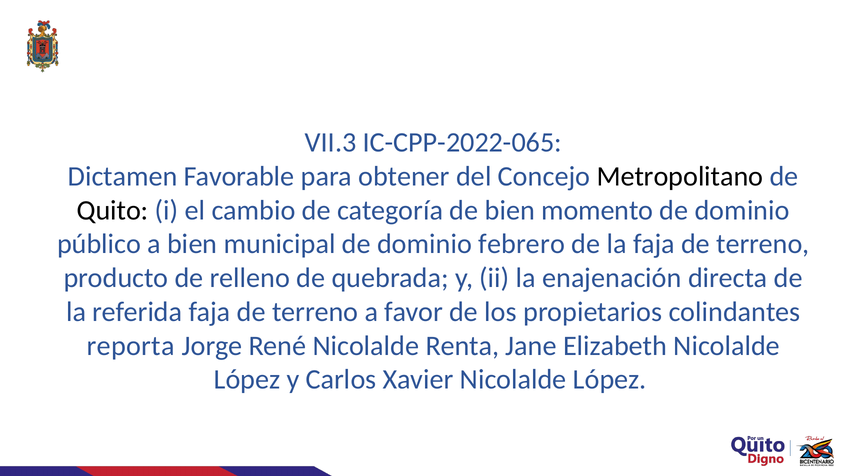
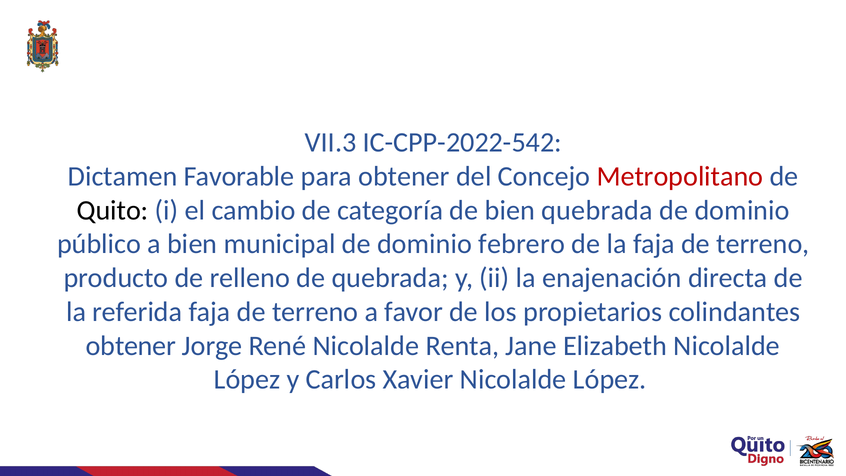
IC-CPP-2022-065: IC-CPP-2022-065 -> IC-CPP-2022-542 (462, 143)
Metropolitano colour: black -> red (680, 176)
bien momento: momento -> quebrada (597, 210)
reporta: reporta -> obtener (131, 346)
